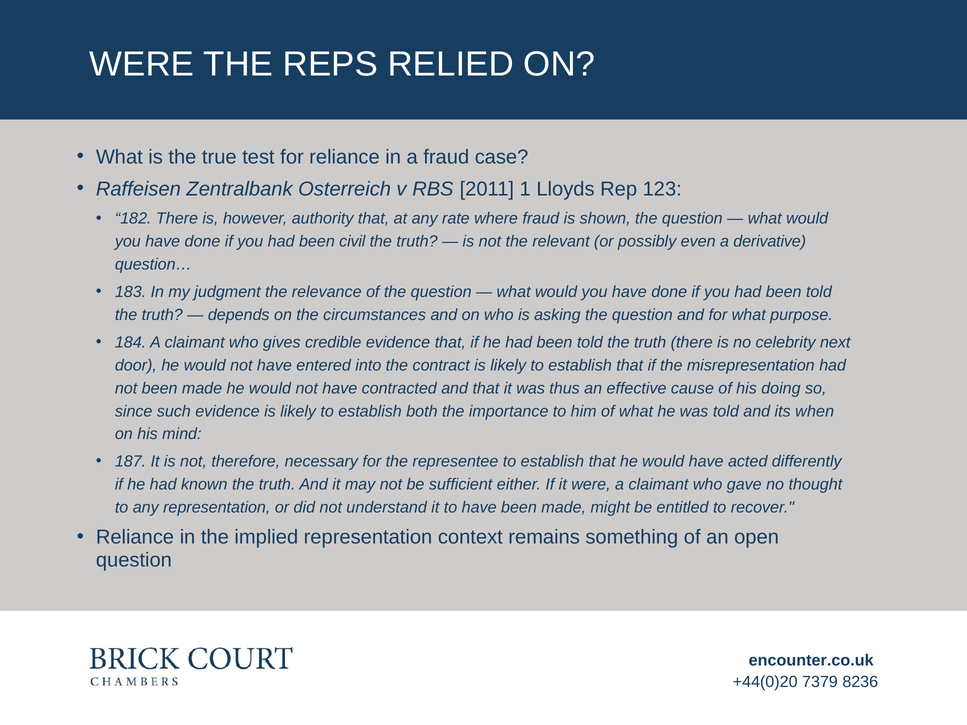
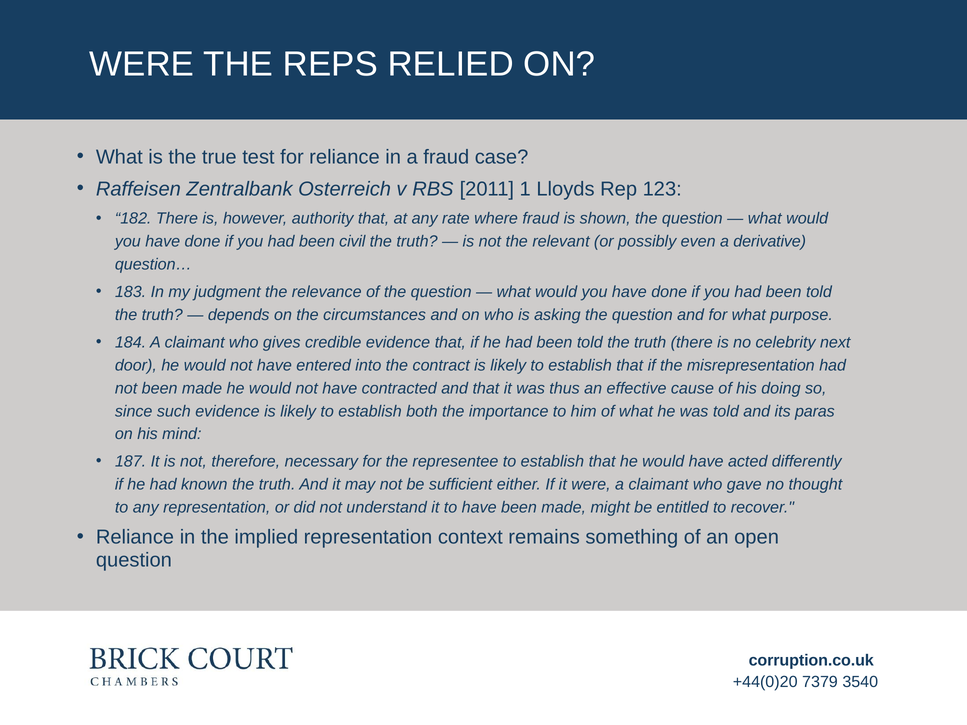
when: when -> paras (815, 411)
encounter.co.uk: encounter.co.uk -> corruption.co.uk (811, 661)
8236: 8236 -> 3540 (860, 682)
